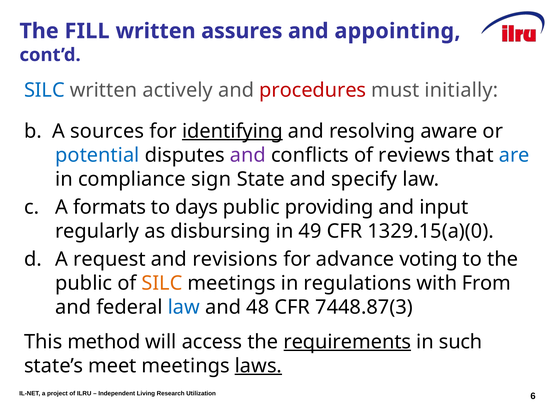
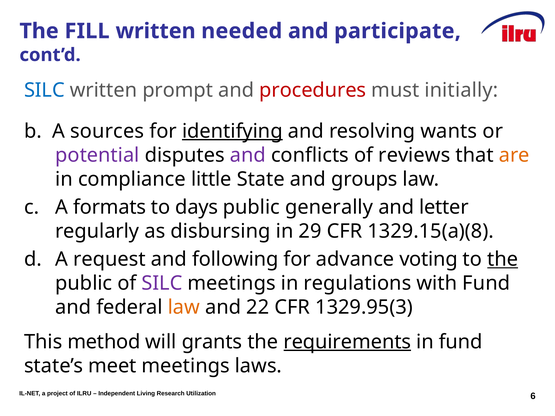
assures: assures -> needed (242, 31)
appointing: appointing -> participate (397, 31)
actively: actively -> prompt (178, 90)
aware: aware -> wants (449, 131)
potential colour: blue -> purple (97, 155)
are colour: blue -> orange (514, 155)
sign: sign -> little (211, 179)
specify: specify -> groups (364, 179)
providing: providing -> generally (329, 207)
input: input -> letter (444, 207)
49: 49 -> 29 (310, 231)
1329.15(a)(0: 1329.15(a)(0 -> 1329.15(a)(8 (431, 231)
revisions: revisions -> following (235, 259)
the underline: none -> present (503, 259)
SILC colour: orange -> purple (162, 283)
with From: From -> Fund (486, 283)
law colour: blue -> orange (184, 307)
48: 48 -> 22 (258, 307)
7448.87(3: 7448.87(3 -> 1329.95(3 (364, 307)
access: access -> grants (212, 342)
in such: such -> fund (461, 342)
laws underline: present -> none (258, 366)
